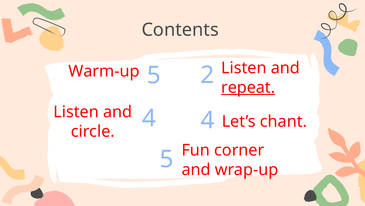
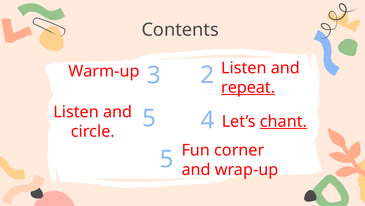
Warm-up 5: 5 -> 3 (154, 75)
chant underline: none -> present (283, 121)
circle 4: 4 -> 5 (149, 118)
